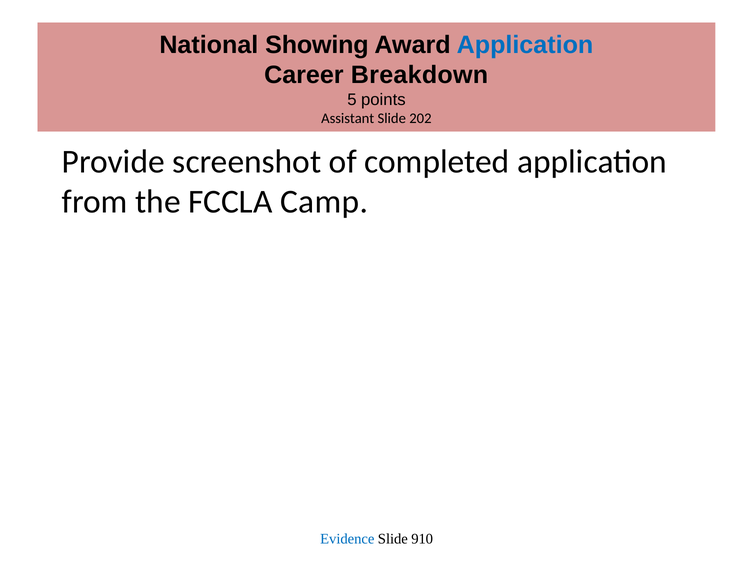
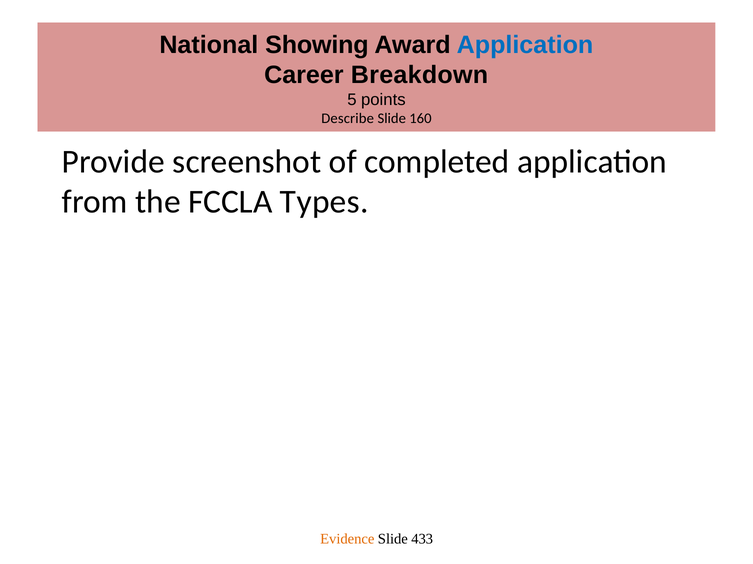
Assistant: Assistant -> Describe (348, 118)
202: 202 -> 160 (420, 118)
Camp: Camp -> Types (324, 202)
Evidence colour: blue -> orange (347, 539)
910: 910 -> 433 (422, 539)
